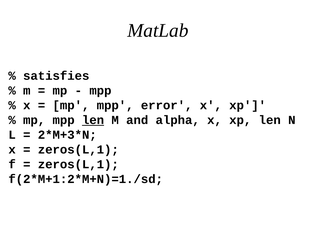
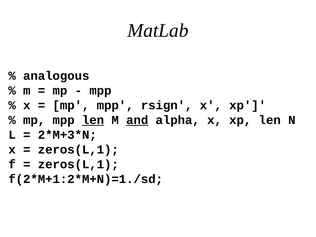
satisfies: satisfies -> analogous (56, 76)
error: error -> rsign (167, 105)
and underline: none -> present (137, 120)
